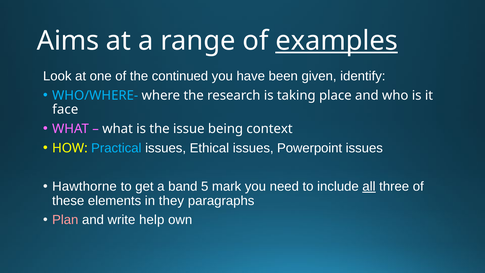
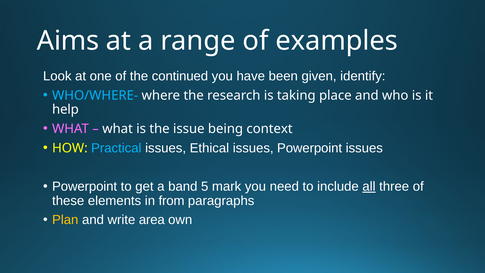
examples underline: present -> none (337, 41)
face: face -> help (65, 109)
Hawthorne: Hawthorne -> Powerpoint (85, 186)
they: they -> from (172, 201)
Plan colour: pink -> yellow (65, 220)
help: help -> area (152, 220)
